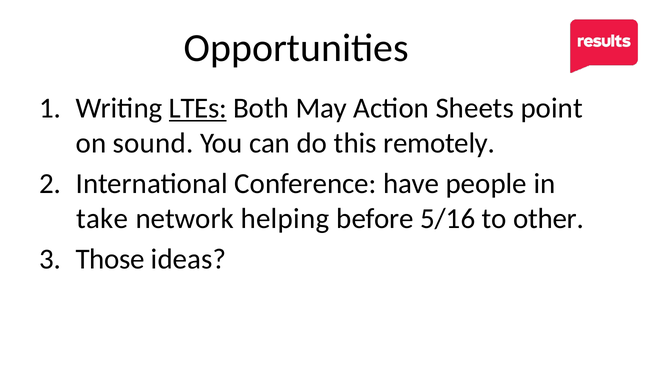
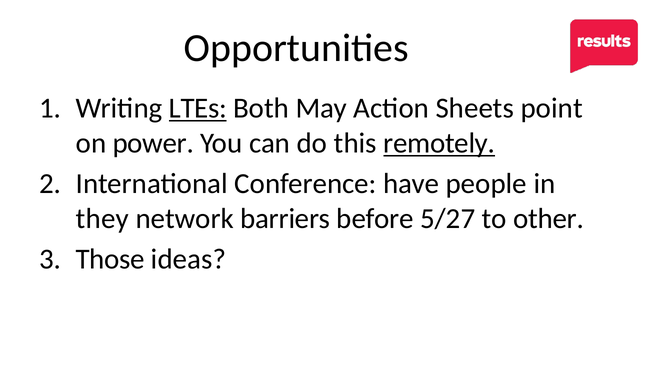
sound: sound -> power (153, 143)
remotely underline: none -> present (439, 143)
take: take -> they (102, 219)
helping: helping -> barriers (285, 219)
5/16: 5/16 -> 5/27 (448, 219)
